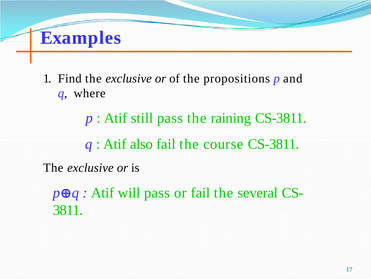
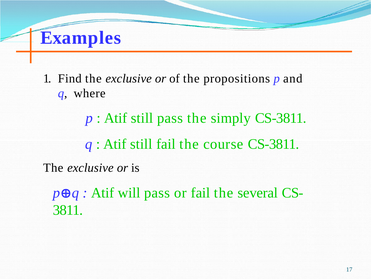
raining: raining -> simply (231, 118)
also: also -> still (141, 144)
